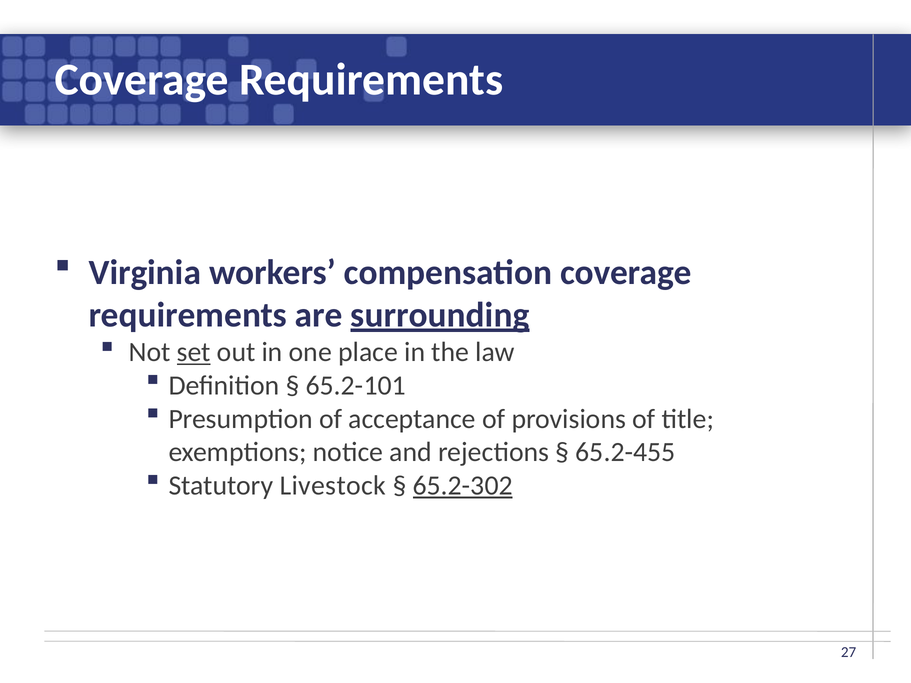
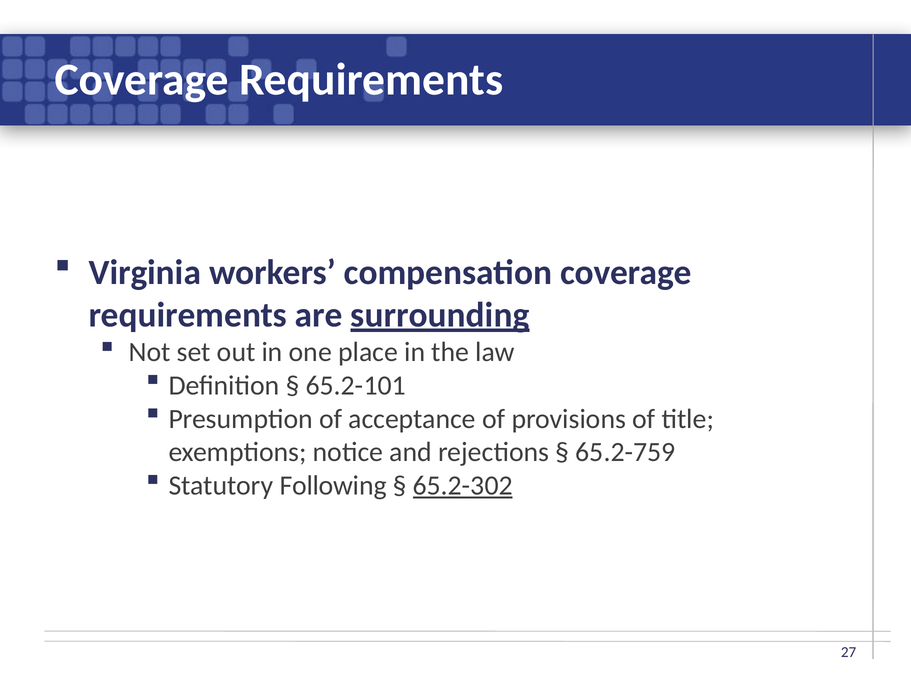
set underline: present -> none (194, 352)
65.2-455: 65.2-455 -> 65.2-759 (625, 452)
Livestock: Livestock -> Following (333, 486)
